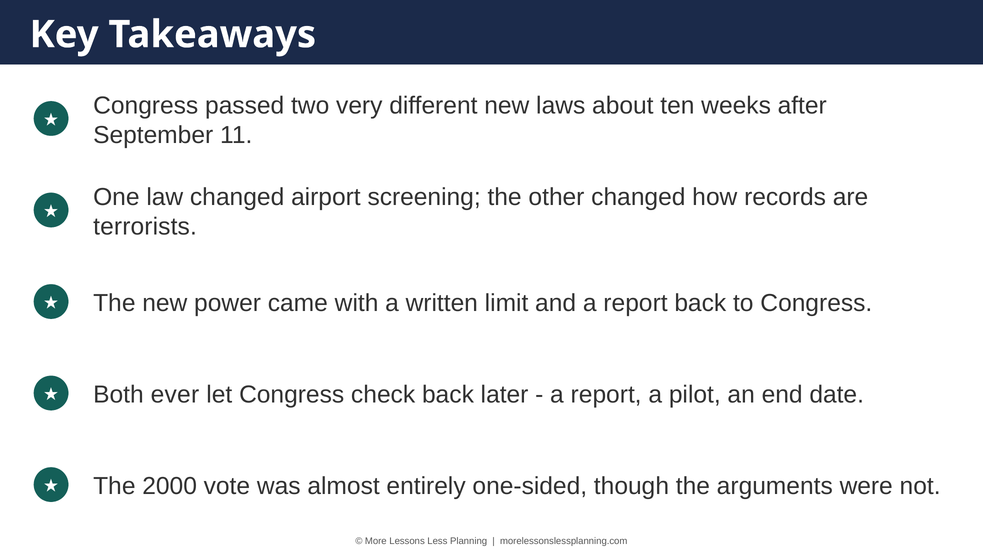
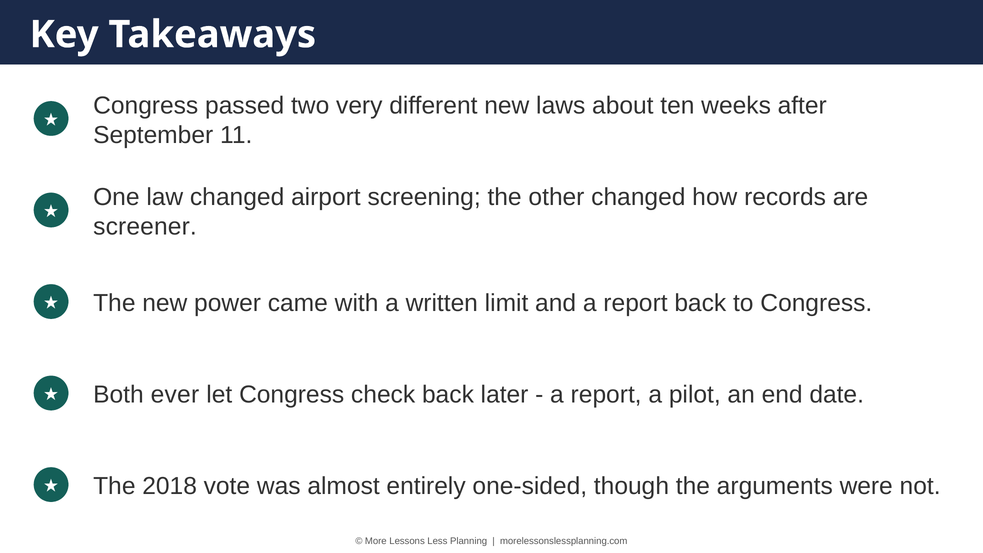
terrorists: terrorists -> screener (145, 226)
2000: 2000 -> 2018 (170, 486)
